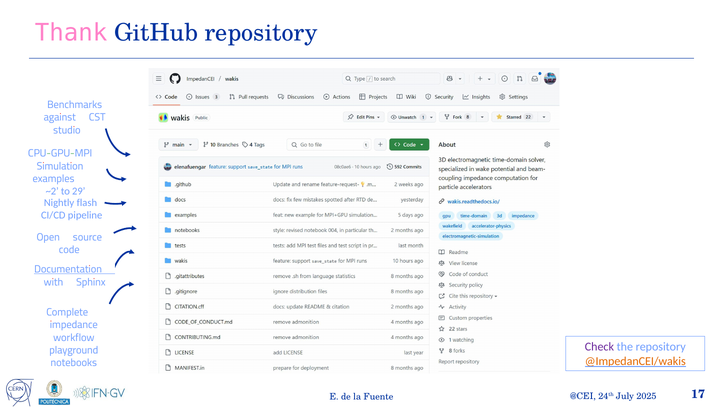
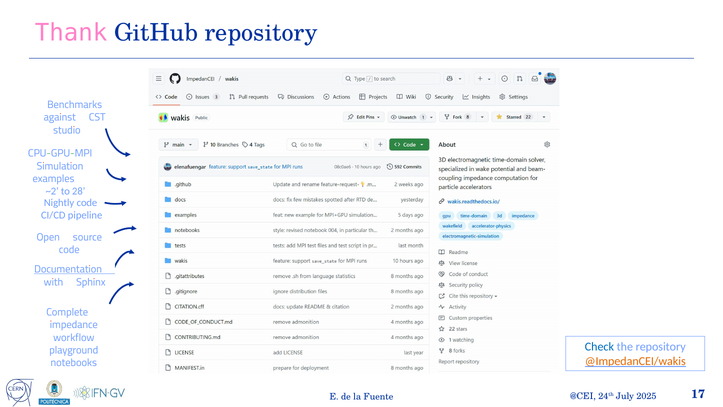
29: 29 -> 28 (79, 191)
Nightly flash: flash -> code (87, 202)
Check colour: purple -> blue (599, 346)
